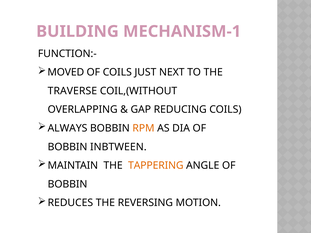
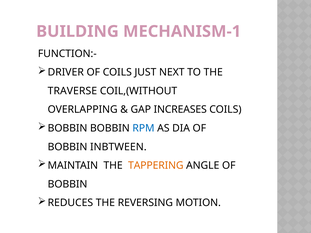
MOVED: MOVED -> DRIVER (66, 72)
REDUCING: REDUCING -> INCREASES (180, 110)
ALWAYS: ALWAYS -> BOBBIN (67, 128)
RPM colour: orange -> blue (143, 128)
